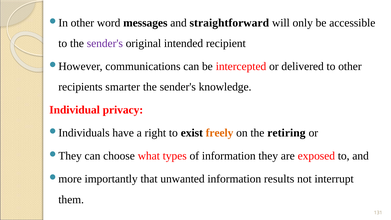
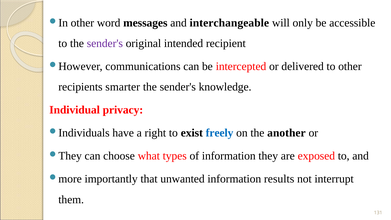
straightforward: straightforward -> interchangeable (229, 23)
freely colour: orange -> blue (220, 133)
retiring: retiring -> another (286, 133)
